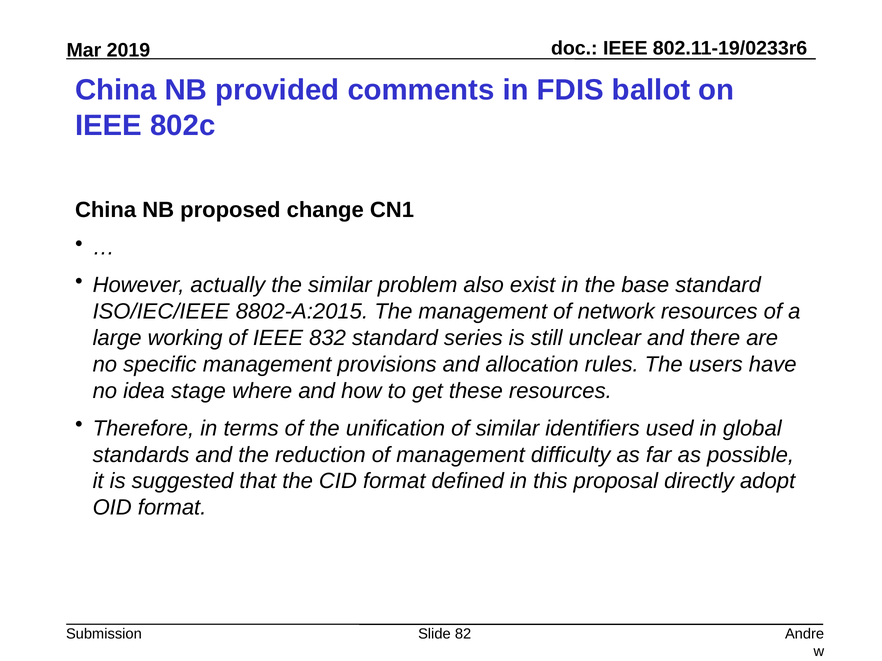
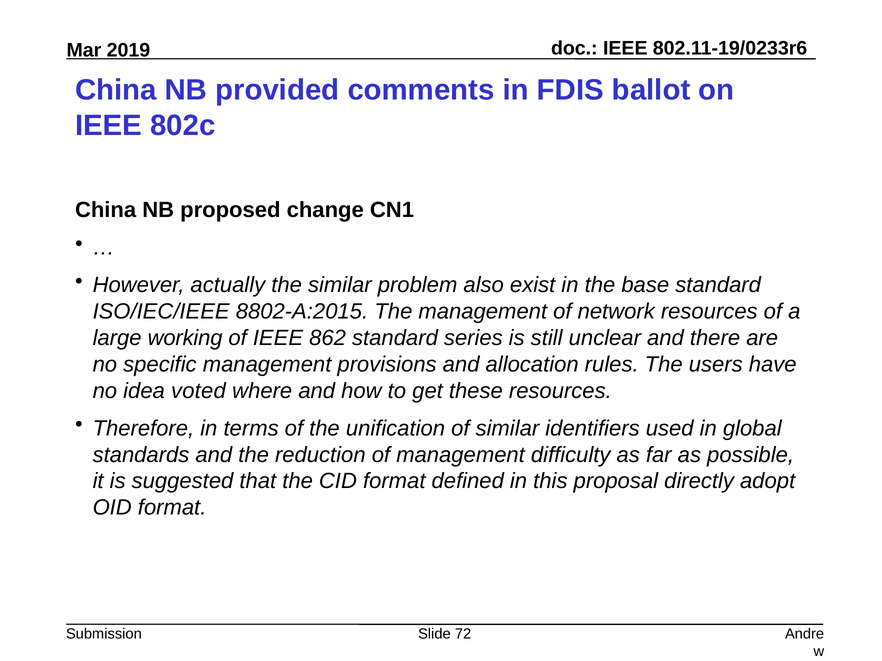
832: 832 -> 862 (328, 338)
stage: stage -> voted (198, 391)
82: 82 -> 72 (463, 634)
